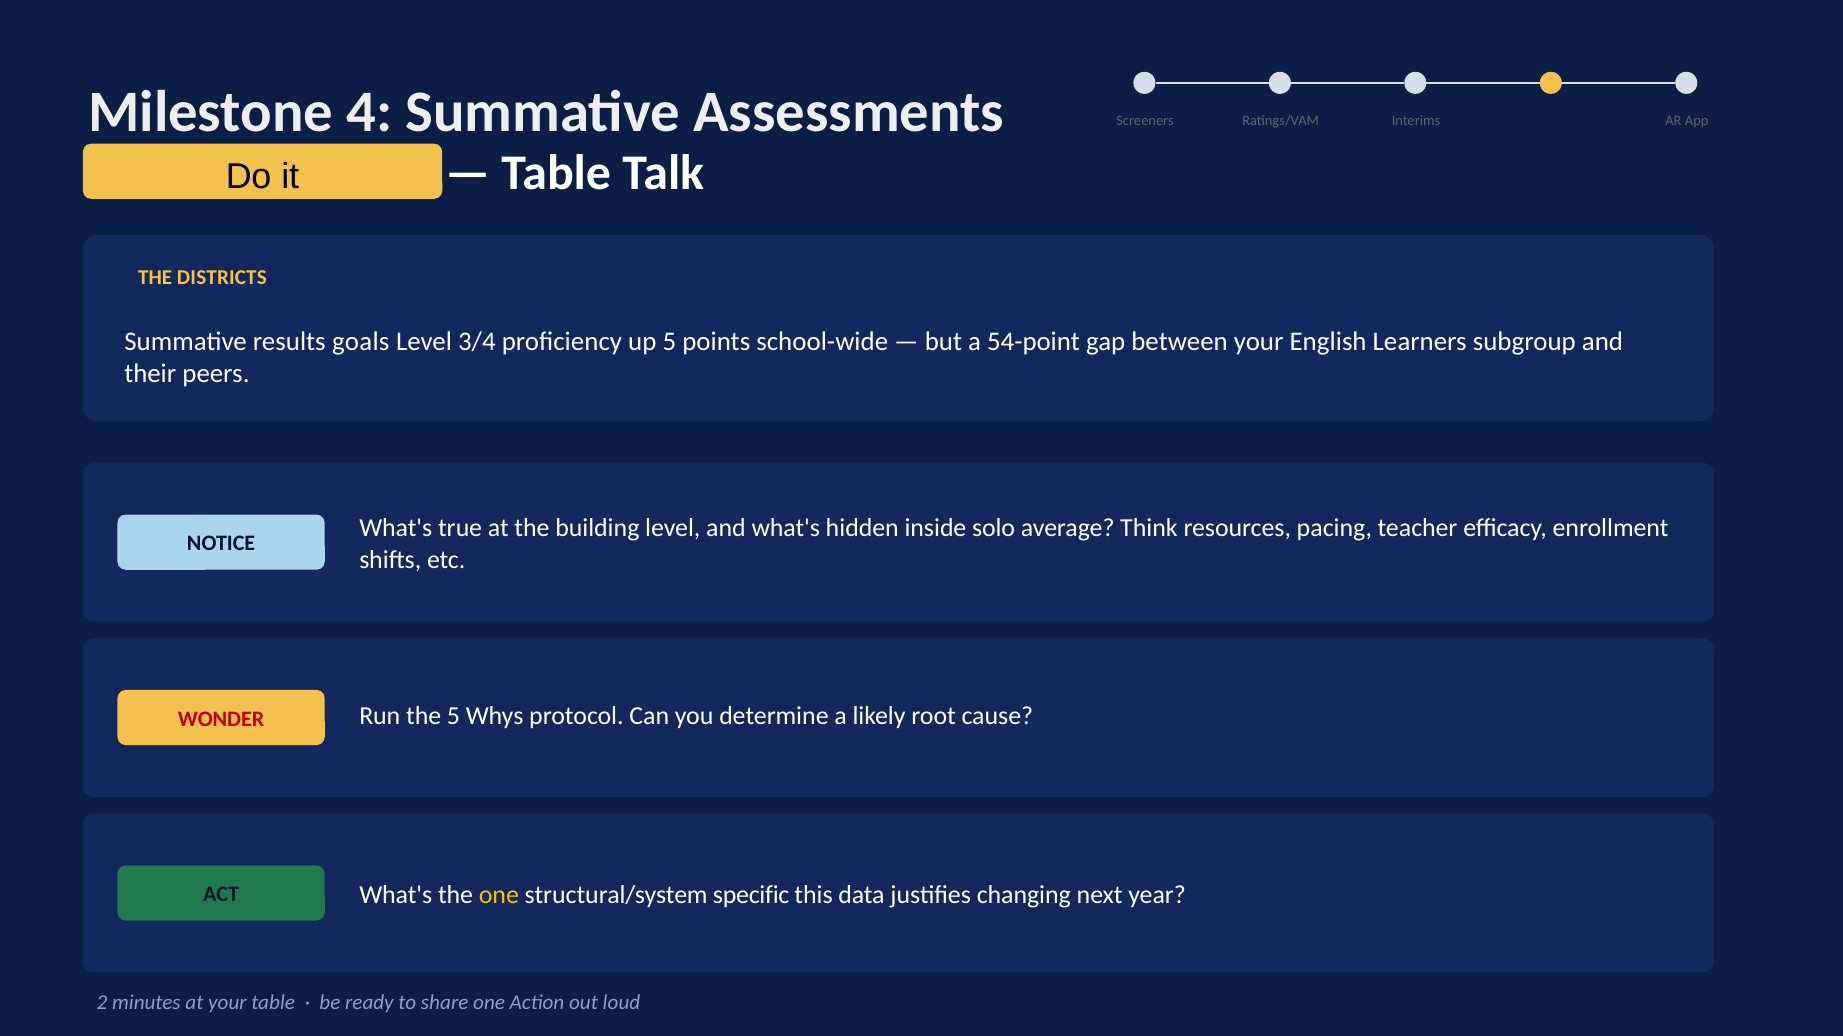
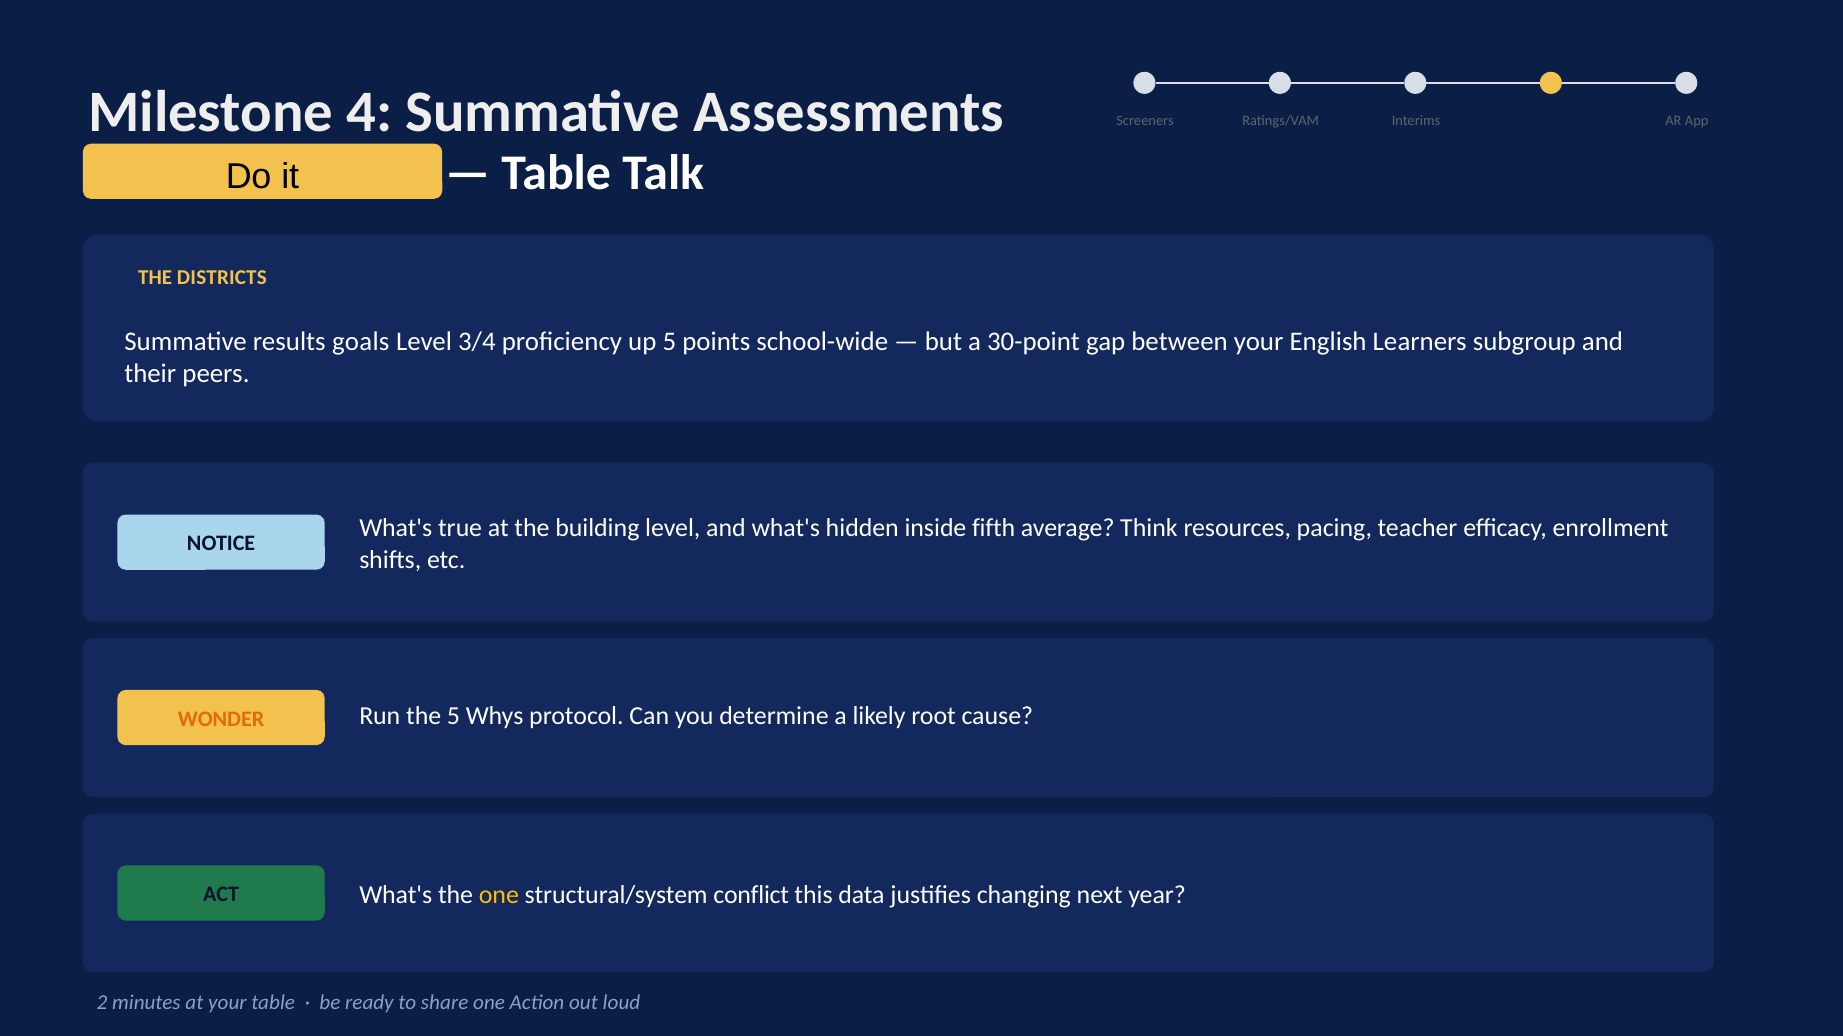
54-point: 54-point -> 30-point (1034, 342)
solo: solo -> fifth (994, 529)
WONDER colour: red -> orange (221, 720)
specific: specific -> conflict (751, 895)
